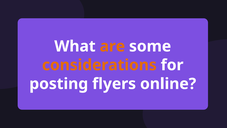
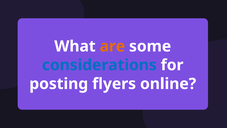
considerations colour: orange -> blue (99, 65)
